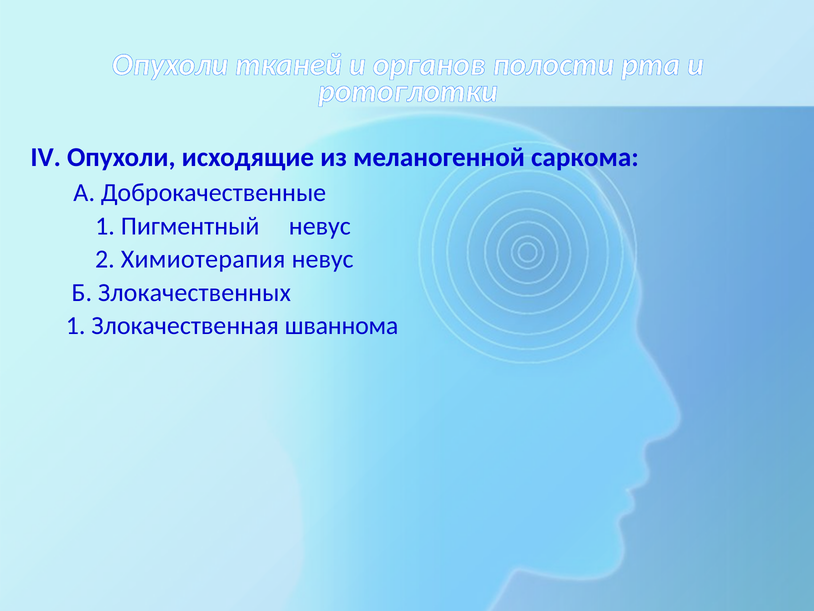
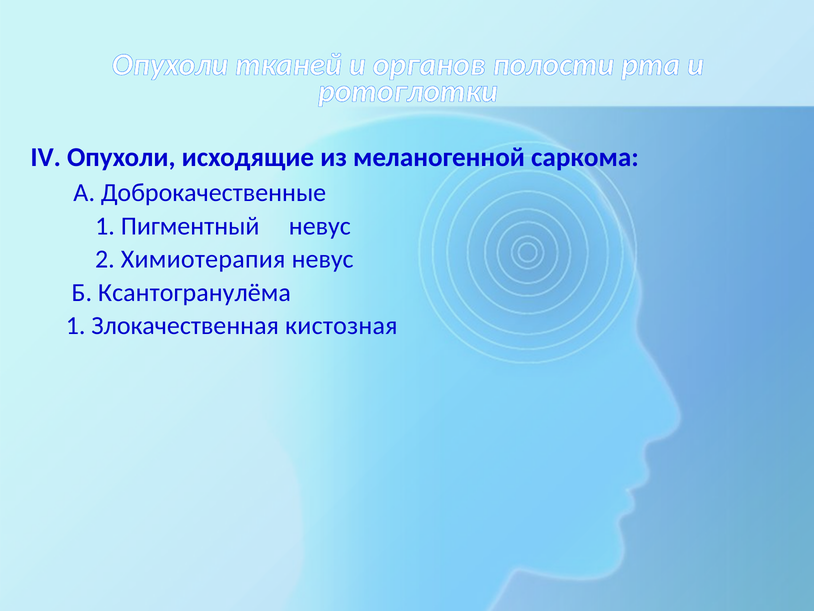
Злокачественных: Злокачественных -> Ксантогранулёма (194, 292)
шваннома: шваннома -> кистозная (341, 326)
